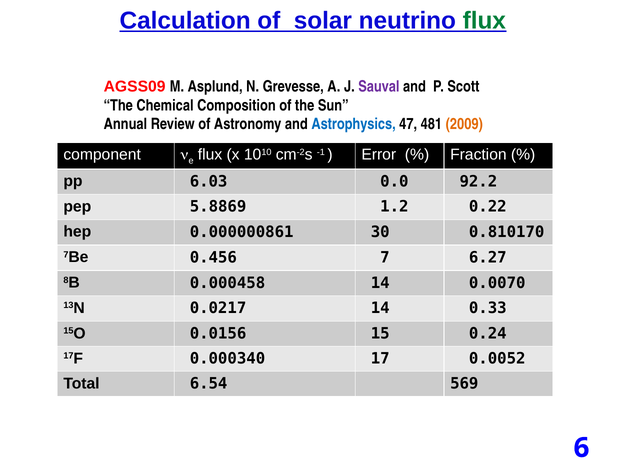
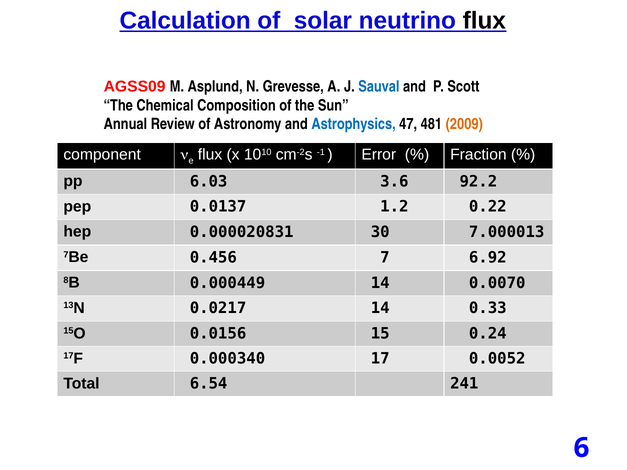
flux colour: green -> black (484, 21)
Sauval colour: purple -> blue (379, 87)
0.0: 0.0 -> 3.6 (394, 181)
5.8869: 5.8869 -> 0.0137 (218, 207)
0.000000861: 0.000000861 -> 0.000020831 (242, 232)
0.810170: 0.810170 -> 7.000013 (507, 232)
6.27: 6.27 -> 6.92 (488, 258)
0.000458: 0.000458 -> 0.000449 (227, 283)
569: 569 -> 241 (464, 384)
